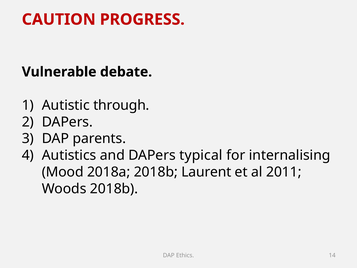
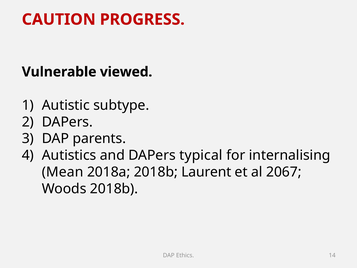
debate: debate -> viewed (126, 72)
through: through -> subtype (121, 105)
Mood: Mood -> Mean (63, 172)
2011: 2011 -> 2067 (284, 172)
